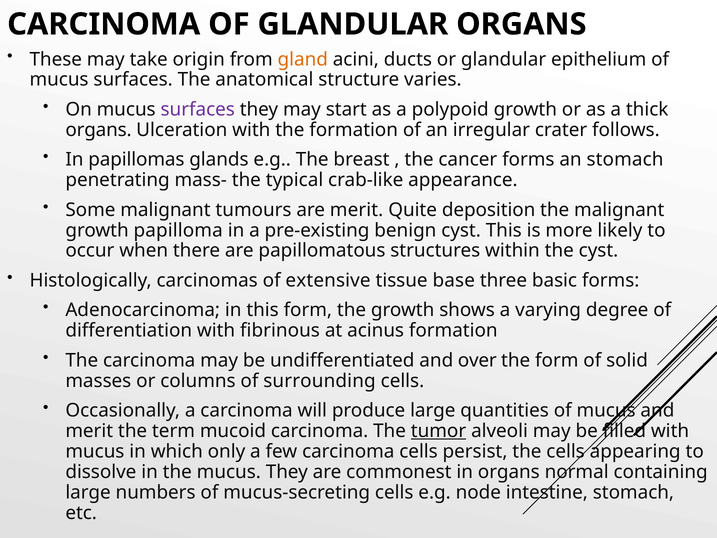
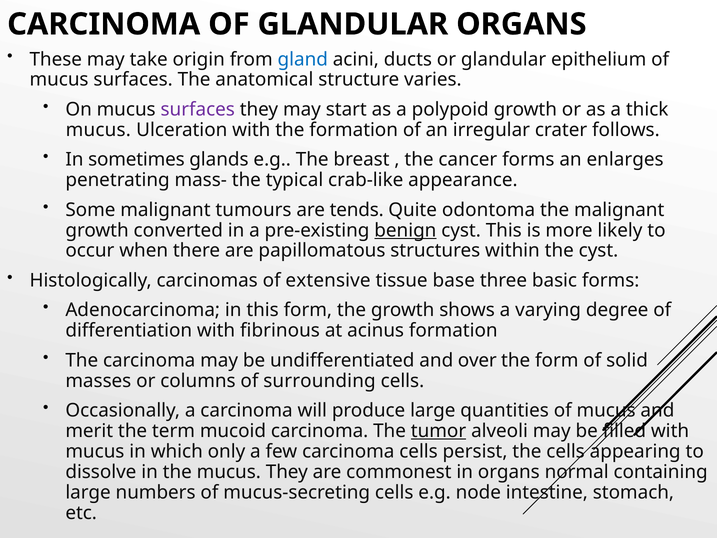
gland colour: orange -> blue (303, 59)
organs: organs -> mucus (98, 130)
papillomas: papillomas -> sometimes (136, 160)
an stomach: stomach -> enlarges (625, 160)
are merit: merit -> tends (357, 210)
deposition: deposition -> odontoma (489, 210)
papilloma: papilloma -> converted (178, 230)
benign underline: none -> present (405, 230)
